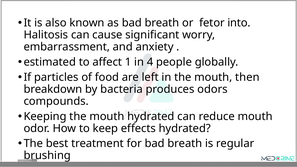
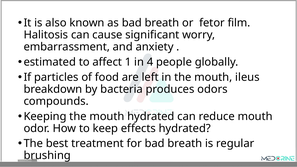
into: into -> film (239, 23)
then: then -> ileus (247, 77)
